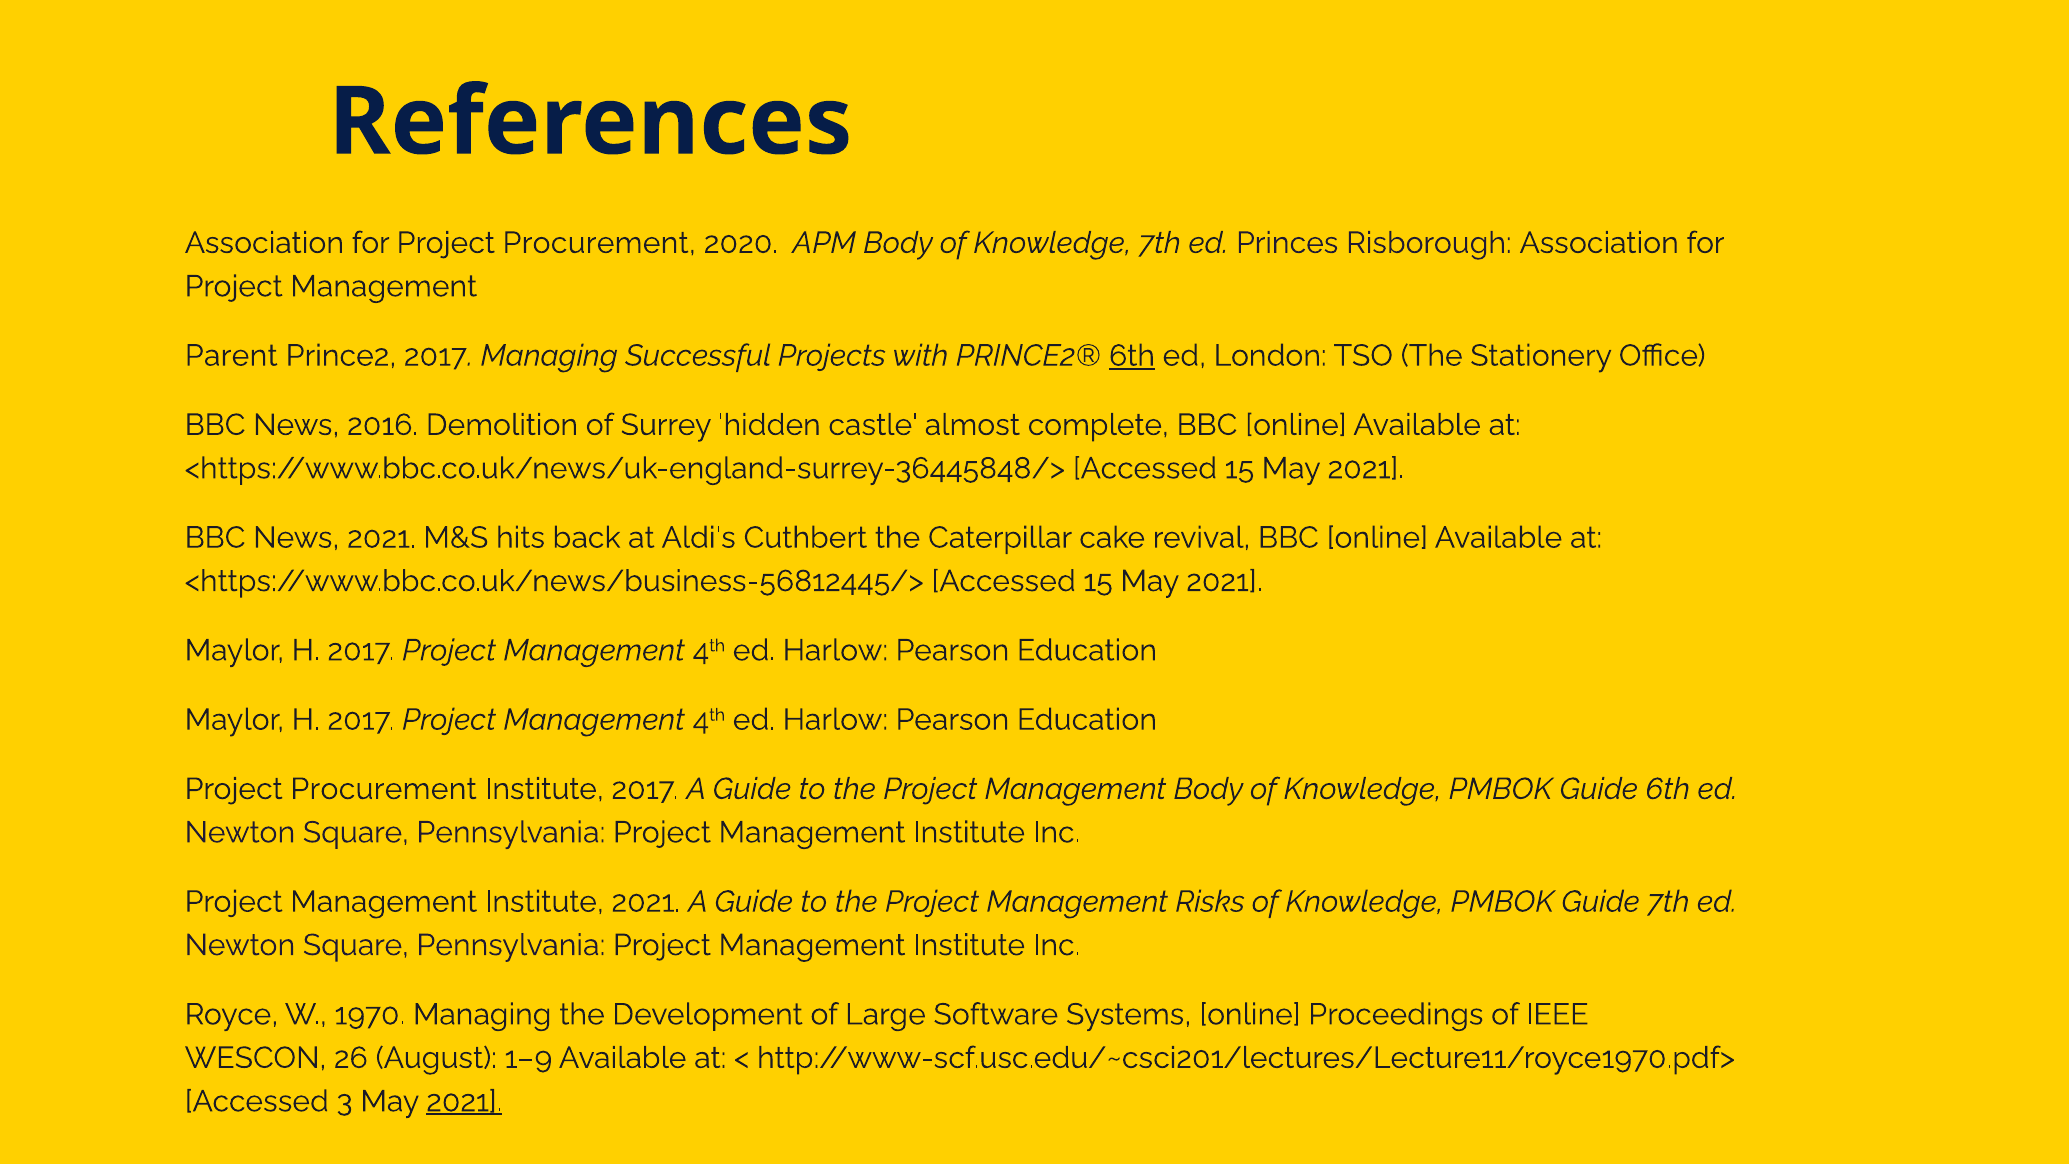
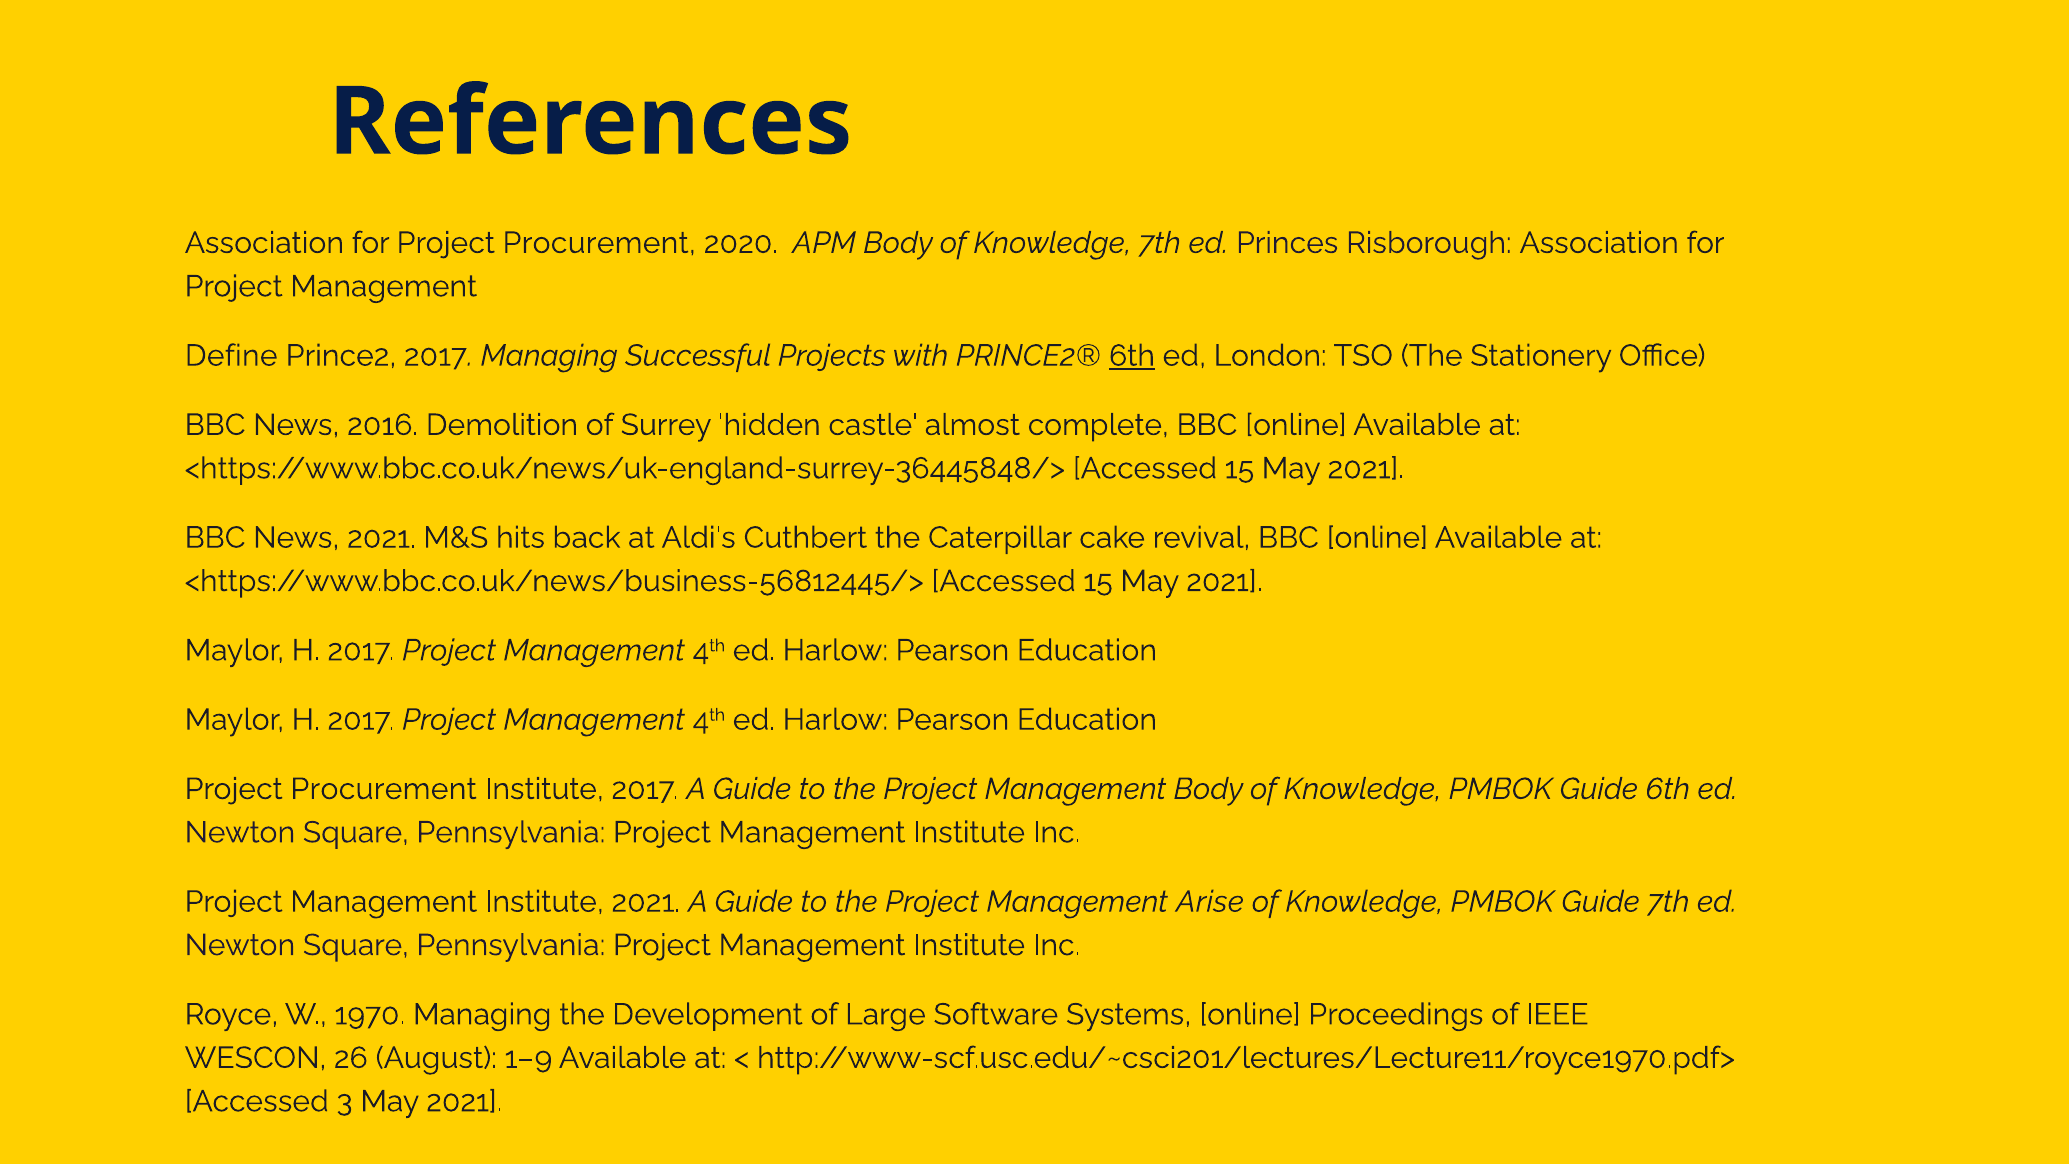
Parent: Parent -> Define (231, 356)
Risks: Risks -> Arise (1210, 902)
2021 underline: present -> none (464, 1101)
